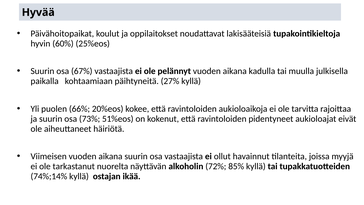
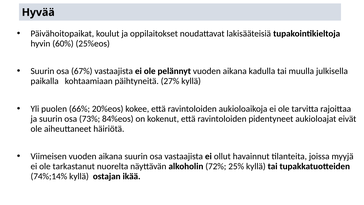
51%eos: 51%eos -> 84%eos (118, 119)
85%: 85% -> 25% (236, 166)
